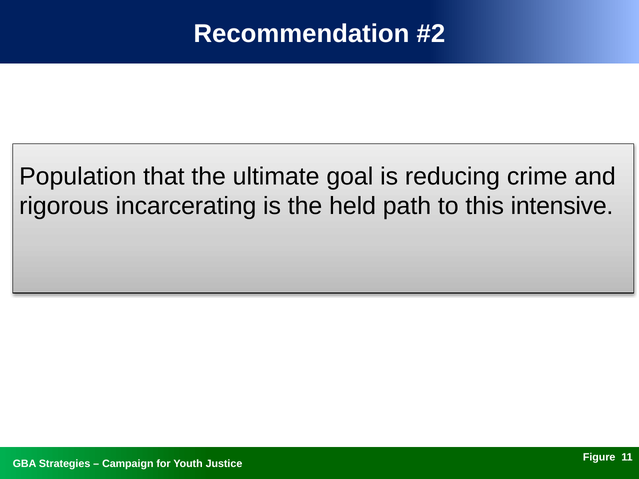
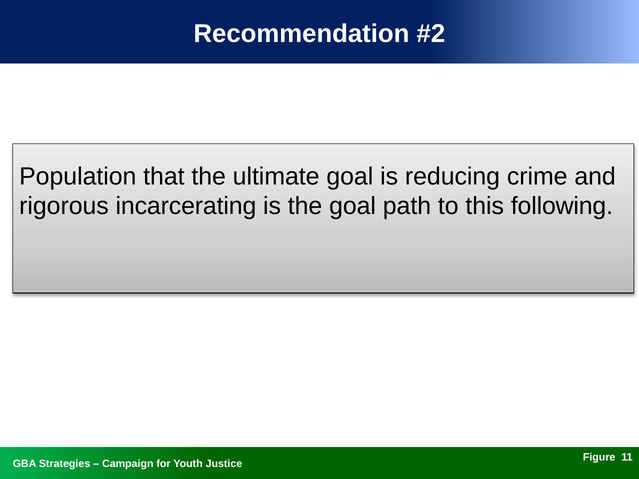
the held: held -> goal (353, 206)
intensive: intensive -> following (562, 206)
